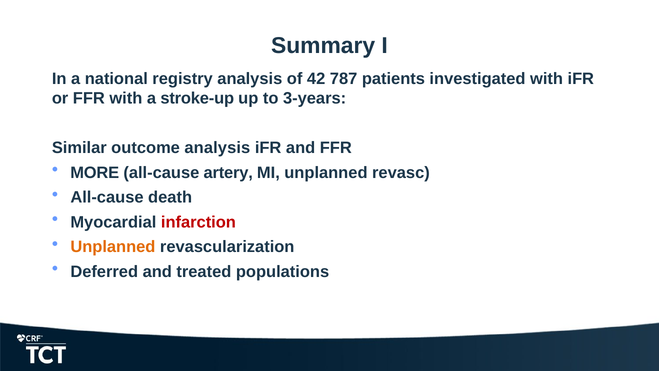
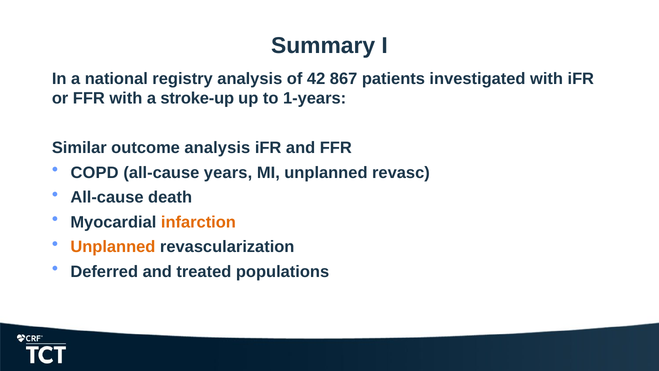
787: 787 -> 867 (344, 79)
3-years: 3-years -> 1-years (315, 98)
MORE: MORE -> COPD (95, 173)
artery: artery -> years (228, 173)
infarction colour: red -> orange (198, 222)
